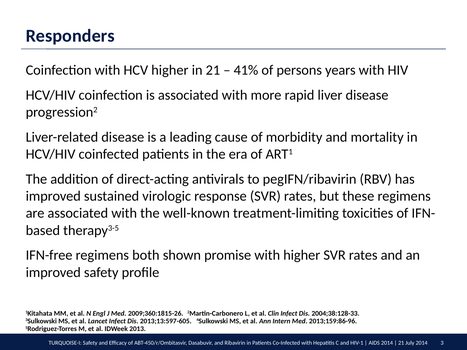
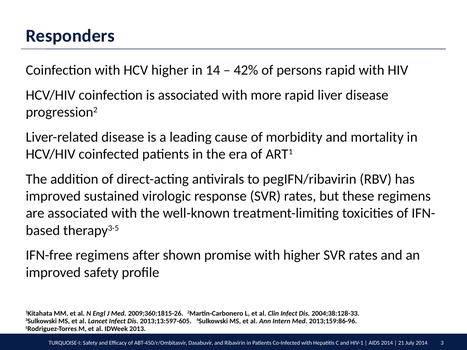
in 21: 21 -> 14 (213, 70)
41%: 41% -> 42% (246, 70)
persons years: years -> rapid (340, 70)
both: both -> after (146, 255)
